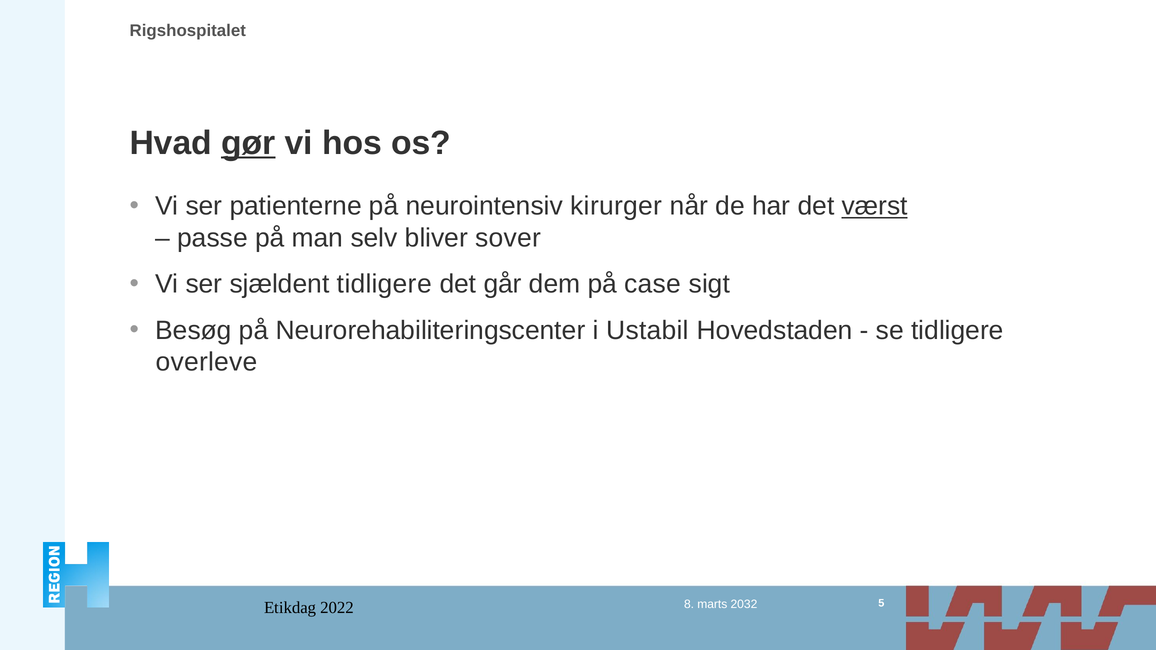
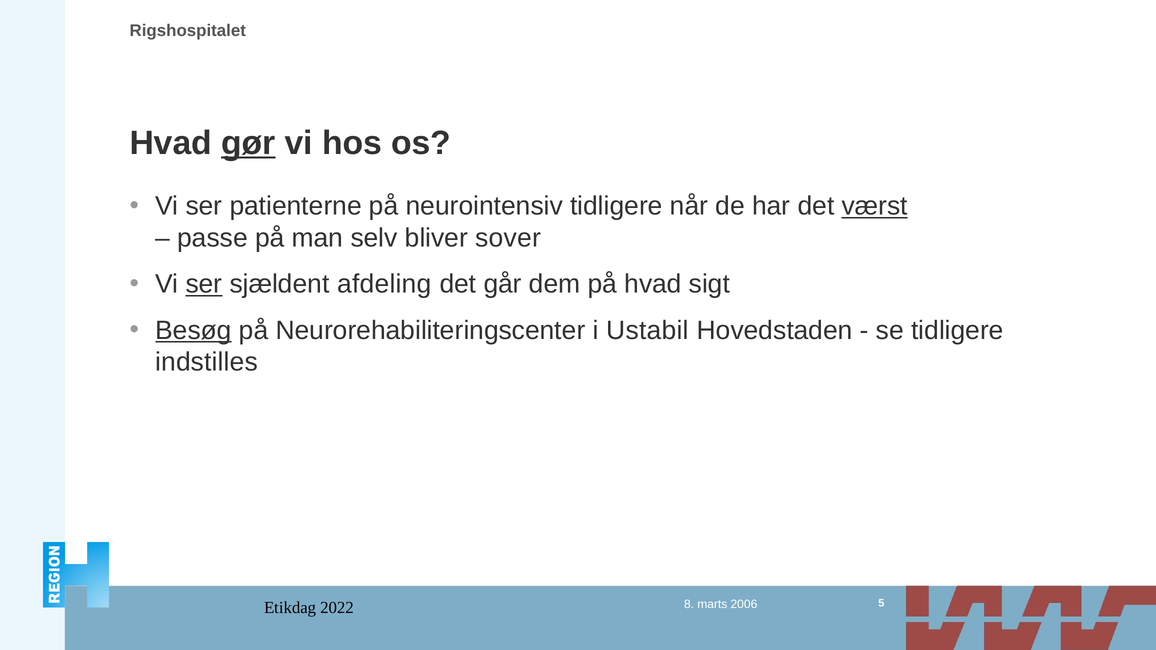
neurointensiv kirurger: kirurger -> tidligere (616, 206)
ser underline: none -> present (204, 284)
sjældent tidligere: tidligere -> afdeling (384, 284)
på case: case -> hvad (653, 284)
Besøg underline: none -> present (194, 331)
overleve: overleve -> indstilles (207, 362)
2032: 2032 -> 2006 (744, 604)
